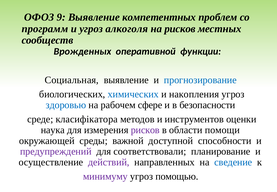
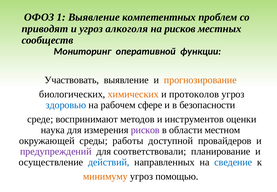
9: 9 -> 1 (61, 17)
программ: программ -> приводят (45, 29)
Врожденных: Врожденных -> Мониторинг (83, 51)
Социальная: Социальная -> Участвовать (72, 80)
прогнозирование colour: blue -> orange (200, 80)
химических colour: blue -> orange (133, 94)
накопления: накопления -> протоколов (194, 94)
класифікатора: класифікатора -> воспринимают (87, 119)
помощи: помощи -> местном (222, 130)
важной: важной -> работы (128, 141)
способности: способности -> провайдеров (225, 141)
действий colour: purple -> blue (109, 162)
минимуму colour: purple -> orange (105, 176)
